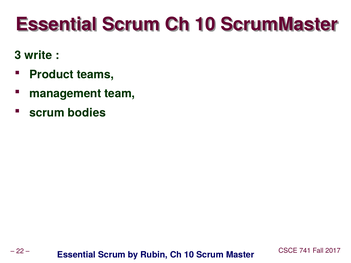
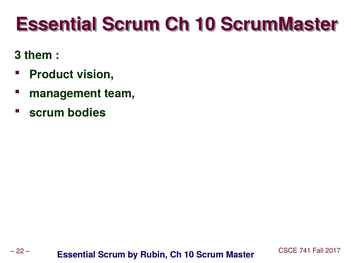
write: write -> them (38, 55)
teams: teams -> vision (95, 75)
